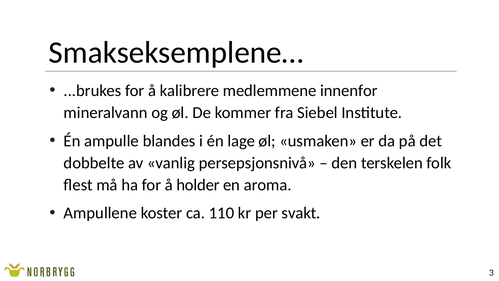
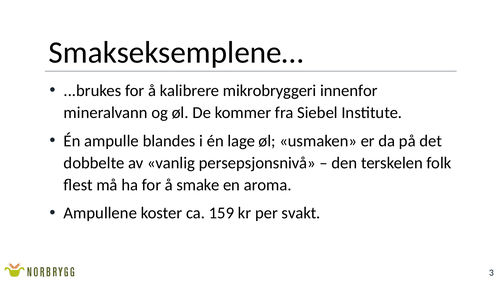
medlemmene: medlemmene -> mikrobryggeri (270, 91)
holder: holder -> smake (198, 185)
110: 110 -> 159 (222, 213)
